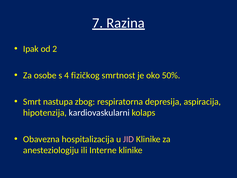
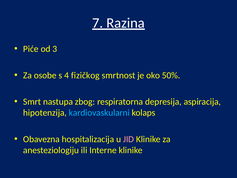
Ipak: Ipak -> Piće (31, 49)
2: 2 -> 3 (55, 49)
kardiovaskularni colour: white -> light blue (99, 113)
